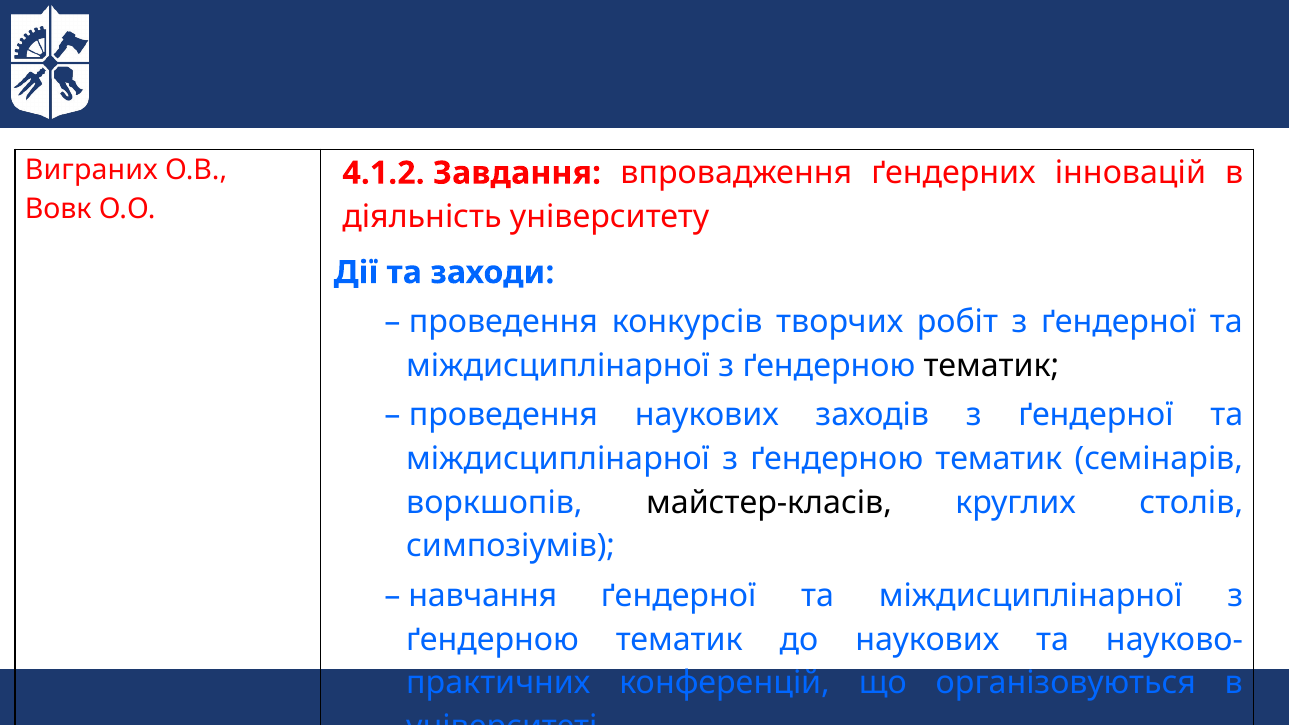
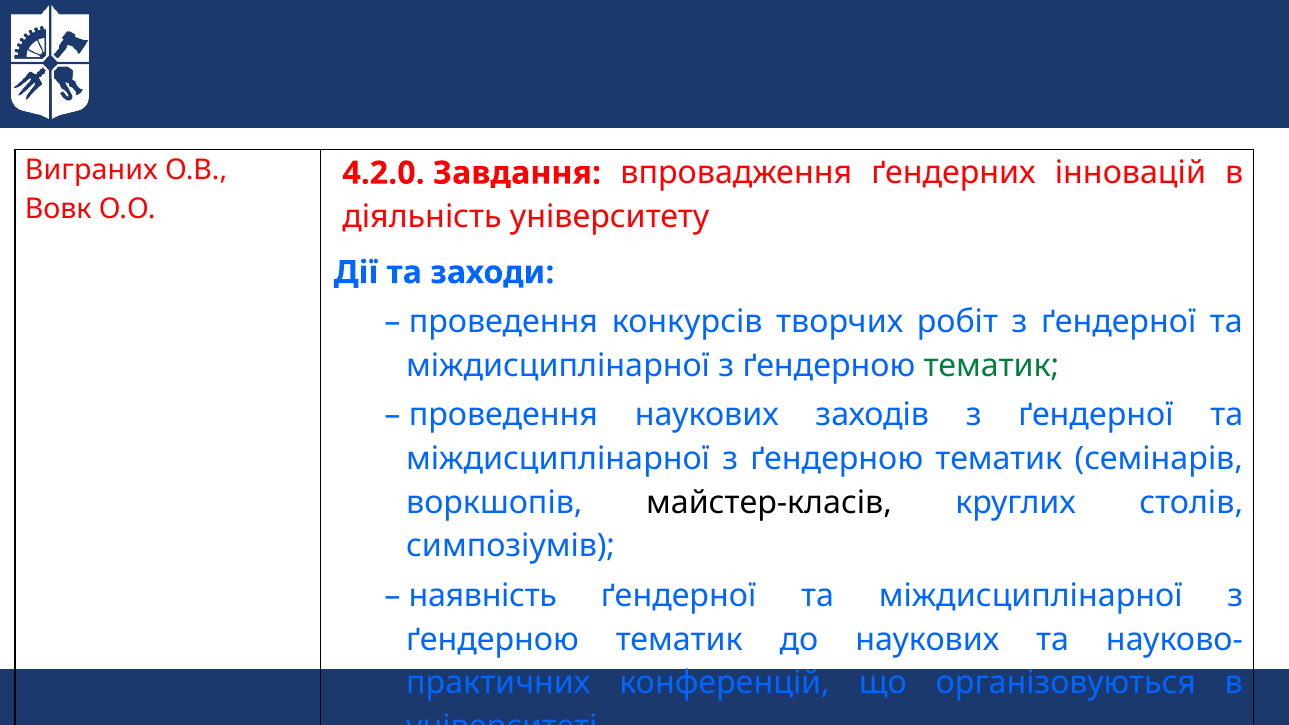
4.1.2: 4.1.2 -> 4.2.0 (384, 173)
тематик colour: black -> green (991, 366)
навчання: навчання -> наявність (483, 596)
